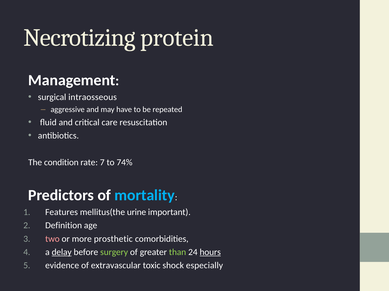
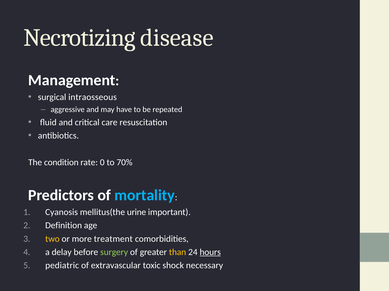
protein: protein -> disease (177, 38)
7: 7 -> 0 (102, 163)
74%: 74% -> 70% (125, 163)
Features: Features -> Cyanosis (62, 213)
two colour: pink -> yellow (52, 239)
prosthetic: prosthetic -> treatment (113, 239)
delay underline: present -> none (62, 253)
than colour: light green -> yellow (178, 253)
evidence: evidence -> pediatric (62, 266)
especially: especially -> necessary (205, 266)
